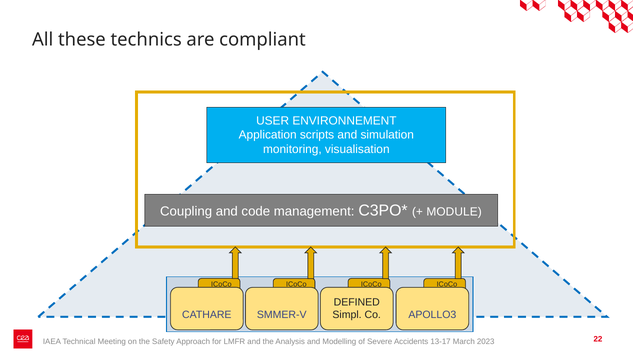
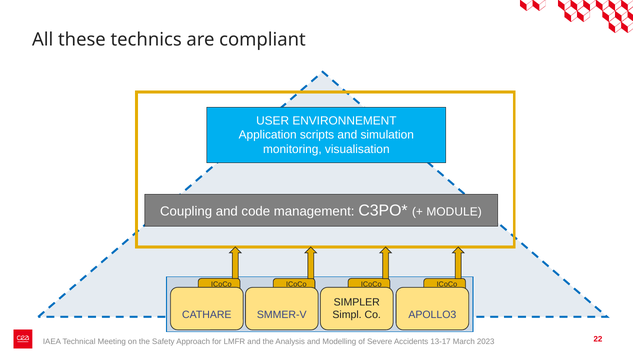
DEFINED: DEFINED -> SIMPLER (357, 302)
